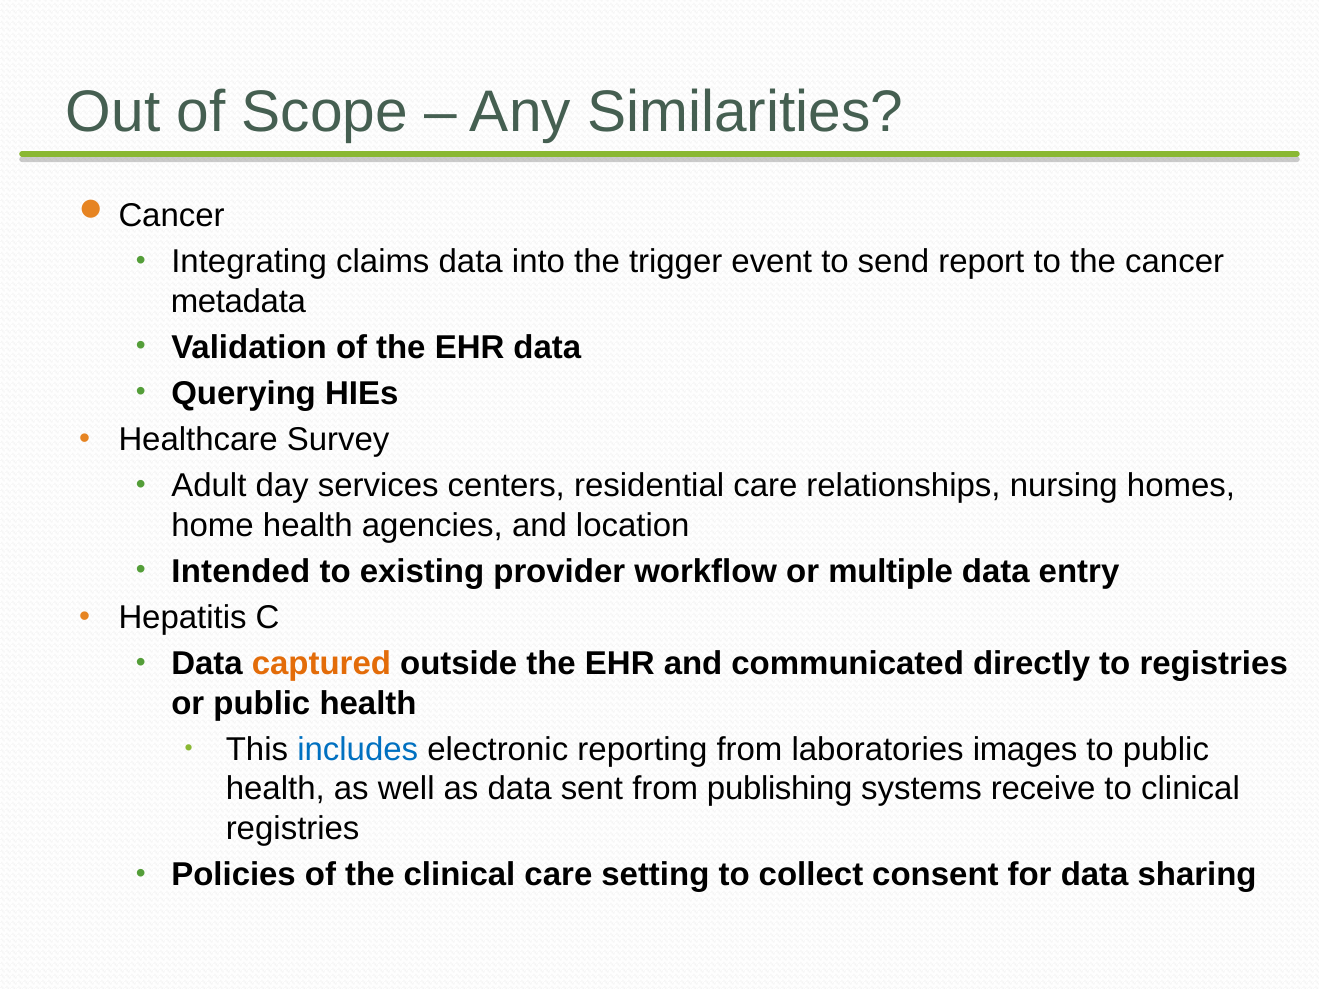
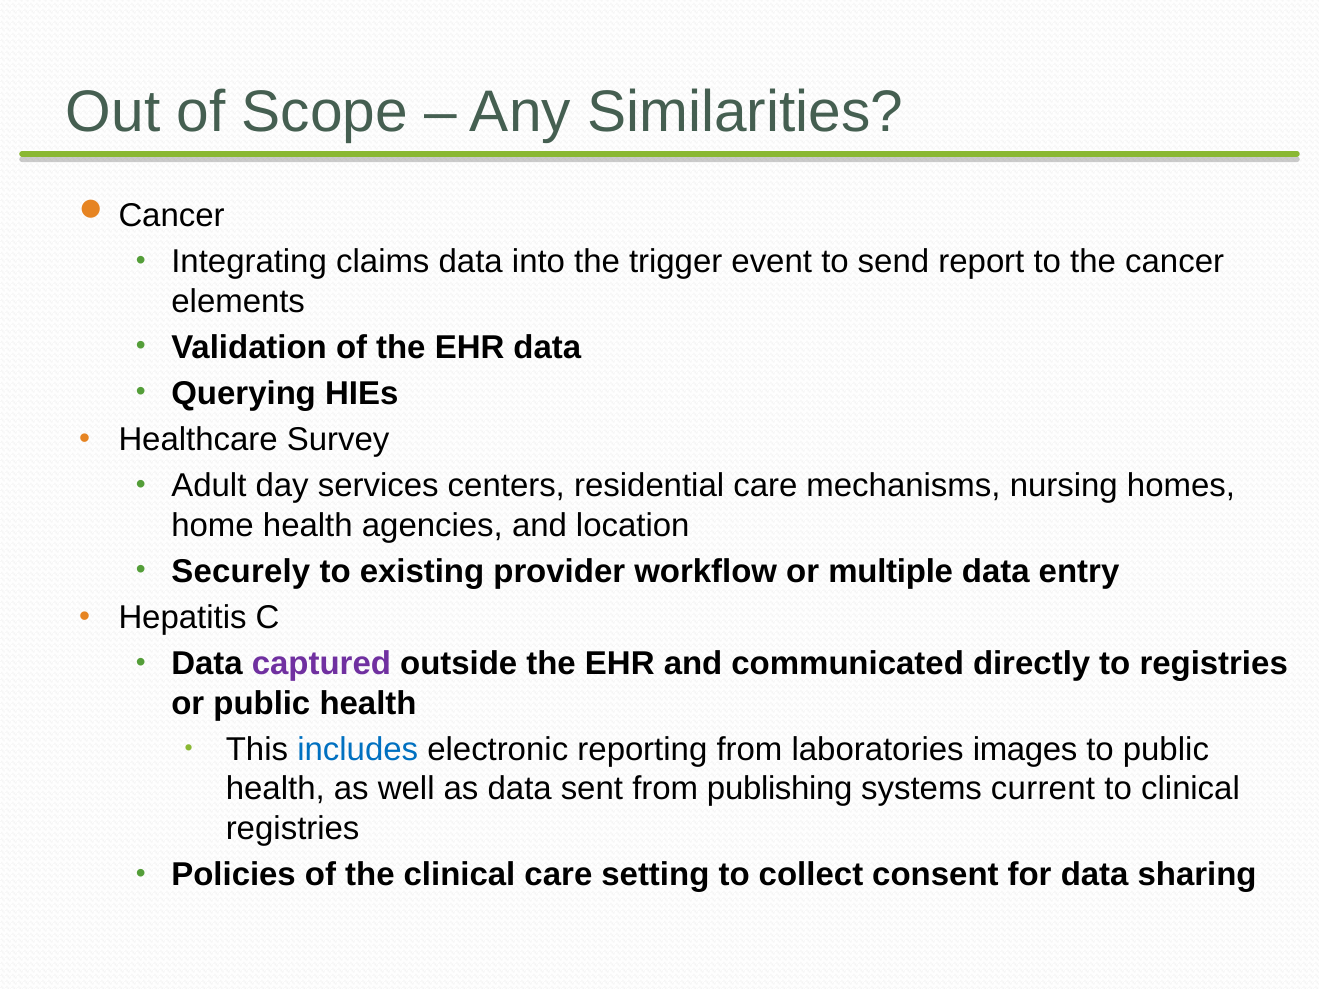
metadata: metadata -> elements (238, 301)
relationships: relationships -> mechanisms (903, 486)
Intended: Intended -> Securely (241, 572)
captured colour: orange -> purple (321, 664)
receive: receive -> current (1043, 789)
